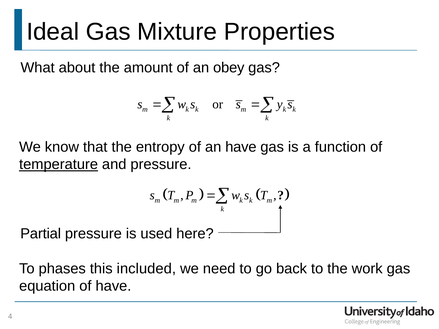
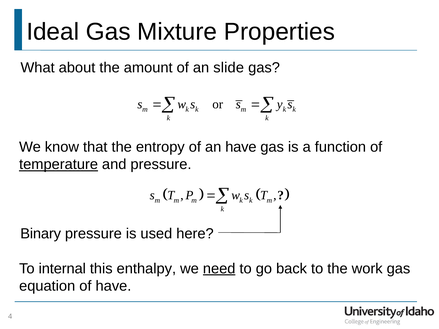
obey: obey -> slide (229, 68)
Partial: Partial -> Binary (41, 234)
phases: phases -> internal (62, 269)
included: included -> enthalpy (146, 269)
need underline: none -> present (219, 269)
